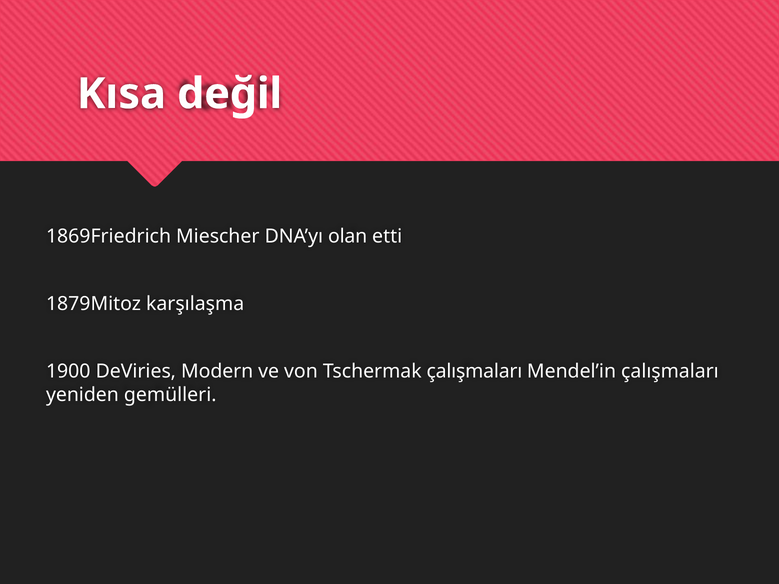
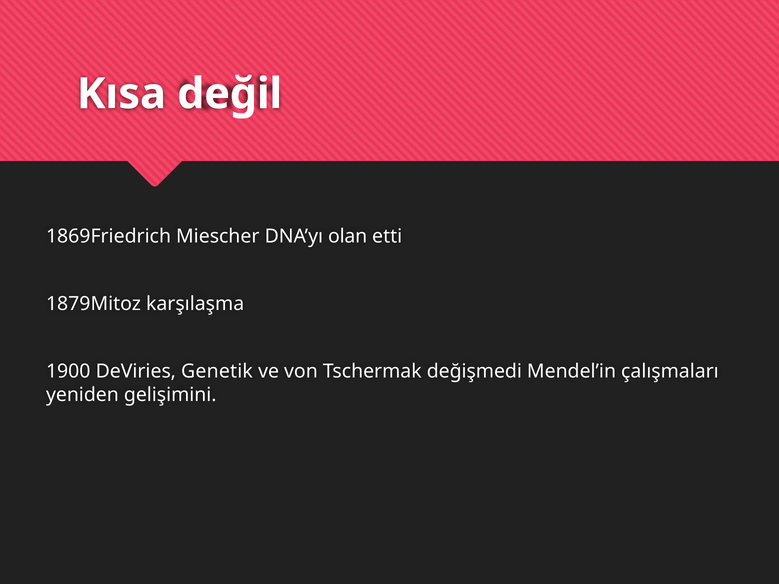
Modern: Modern -> Genetik (217, 371)
Tschermak çalışmaları: çalışmaları -> değişmedi (474, 371)
gemülleri: gemülleri -> gelişimini (170, 395)
